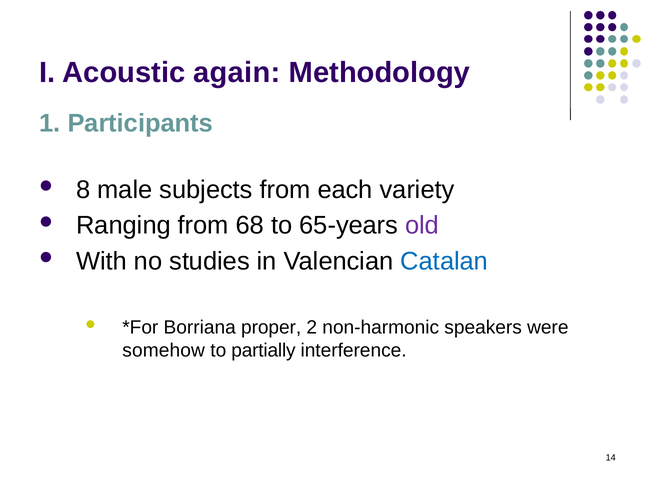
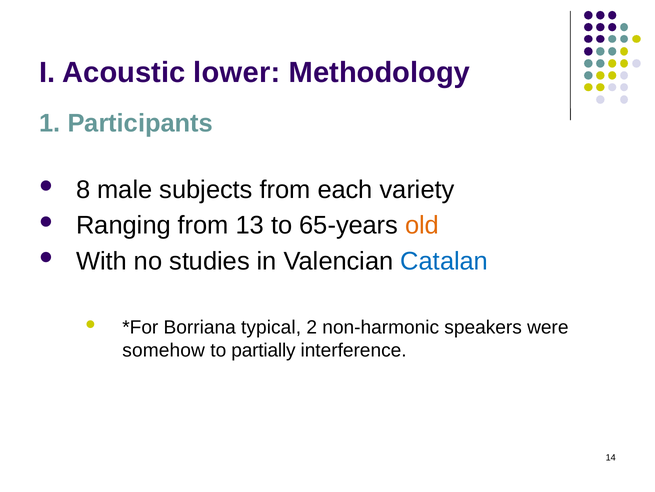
again: again -> lower (237, 72)
68: 68 -> 13 (250, 225)
old colour: purple -> orange (422, 225)
proper: proper -> typical (271, 327)
